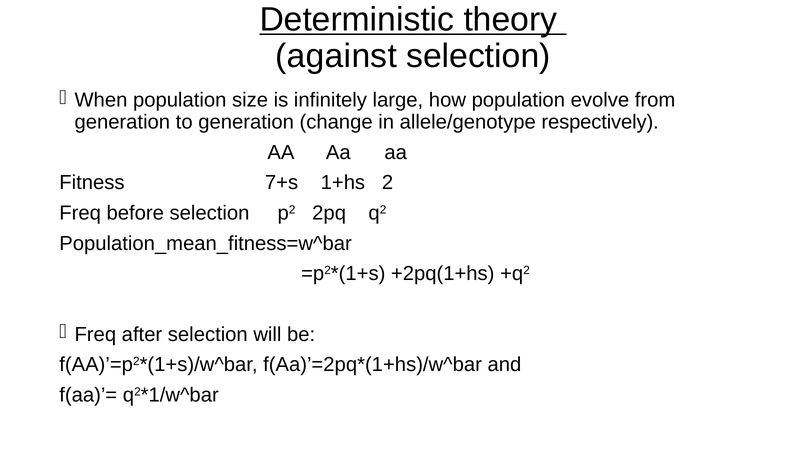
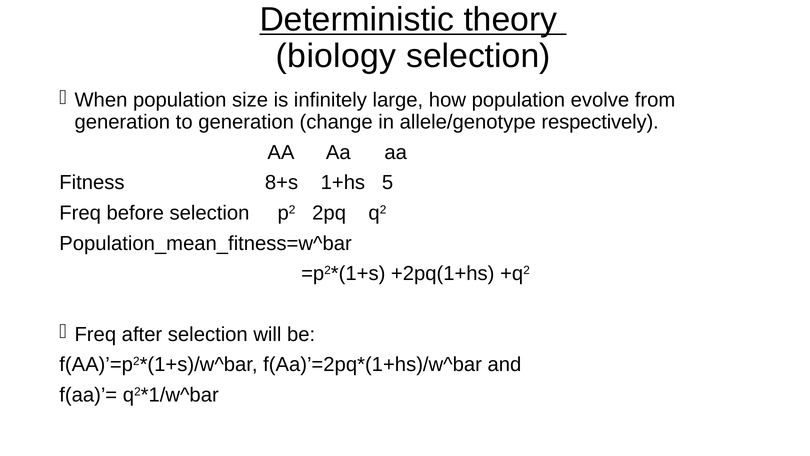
against: against -> biology (336, 56)
7+s: 7+s -> 8+s (282, 183)
2: 2 -> 5 (388, 183)
